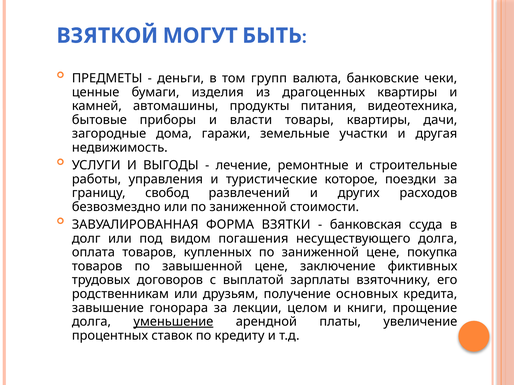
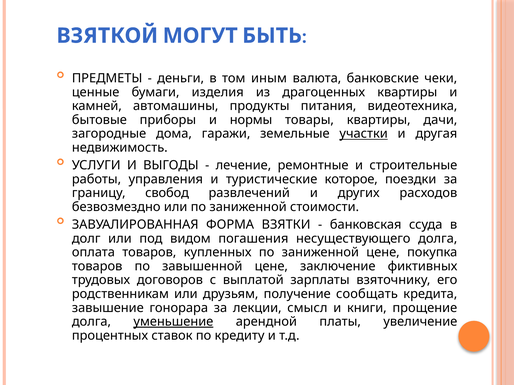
групп: групп -> иным (269, 78)
власти: власти -> нормы (251, 120)
участки underline: none -> present (364, 134)
основных: основных -> сообщать (367, 294)
целом: целом -> смысл (307, 308)
